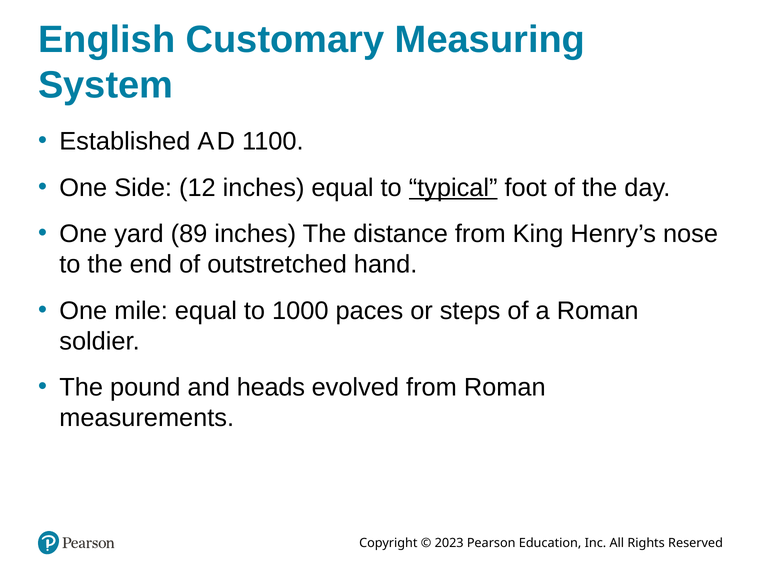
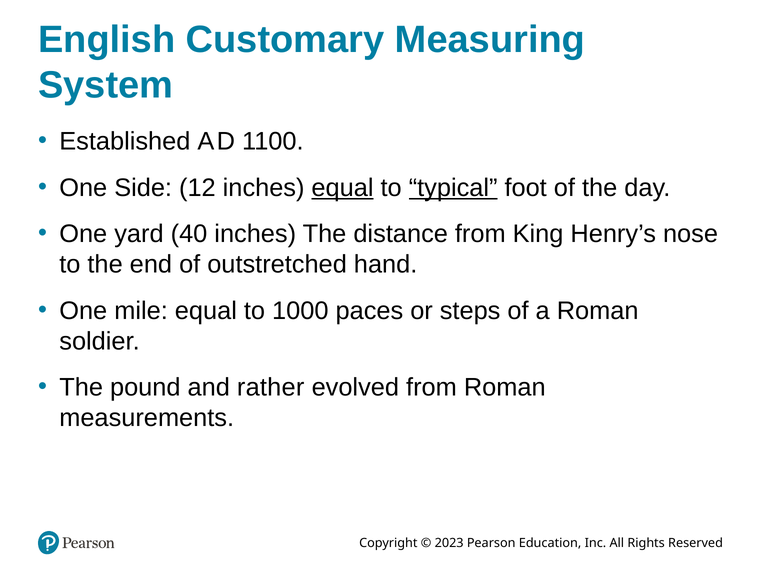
equal underline: none -> present (342, 188)
89: 89 -> 40 (189, 234)
heads: heads -> rather (271, 387)
